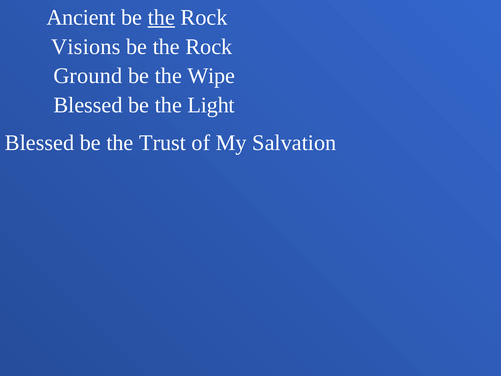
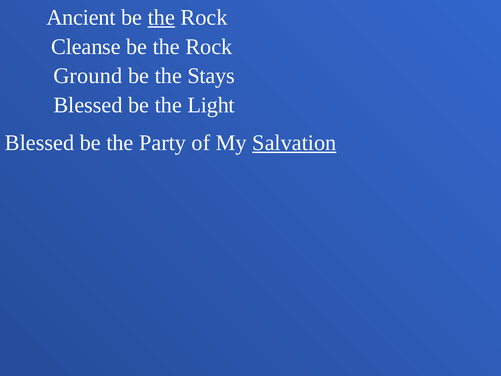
Visions: Visions -> Cleanse (86, 47)
Wipe: Wipe -> Stays (211, 76)
Trust: Trust -> Party (163, 143)
Salvation underline: none -> present (294, 143)
